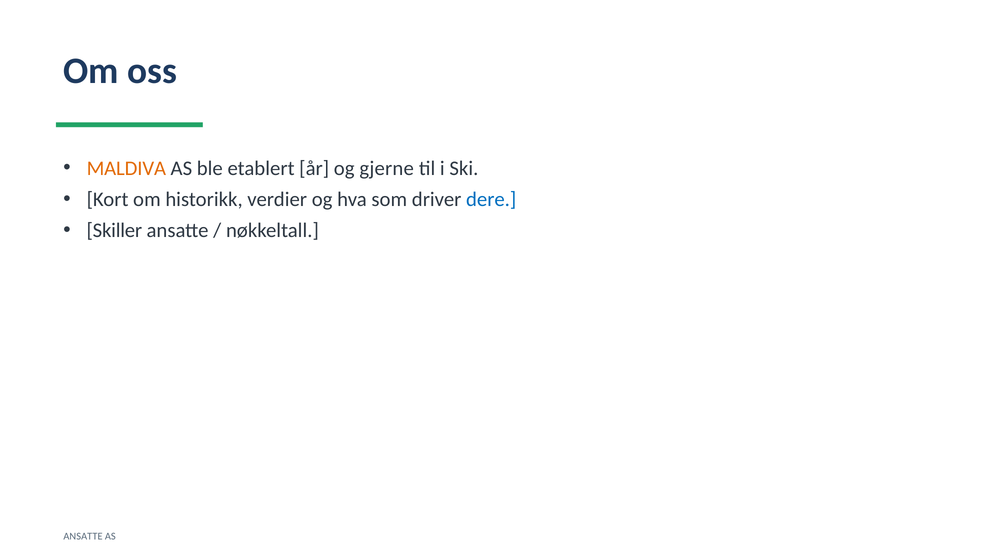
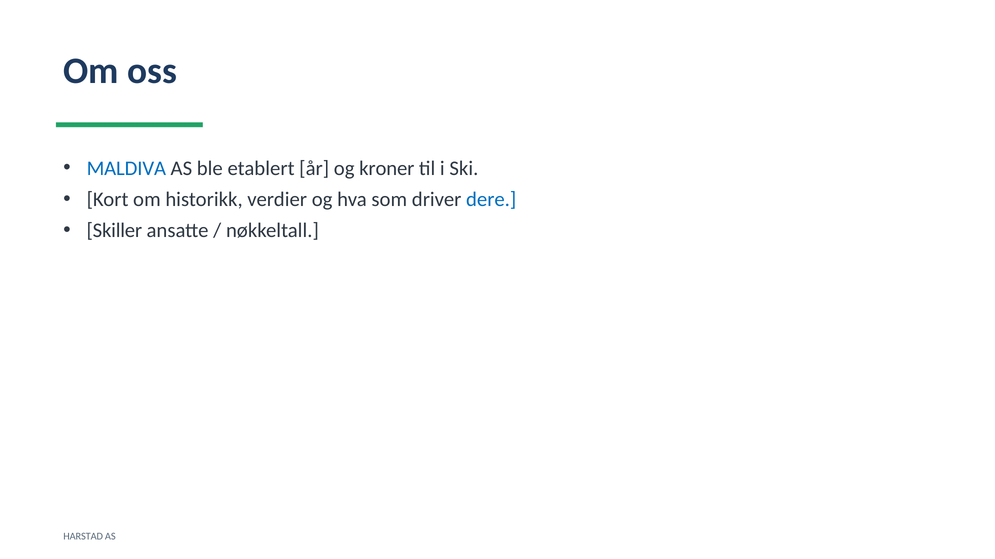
MALDIVA colour: orange -> blue (126, 169)
gjerne: gjerne -> kroner (387, 169)
ANSATTE: ANSATTE -> HARSTAD (83, 537)
